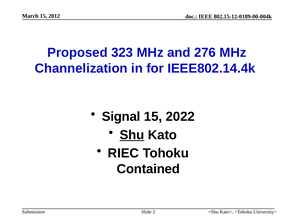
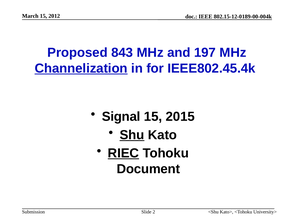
323: 323 -> 843 (122, 53)
276: 276 -> 197 (205, 53)
Channelization underline: none -> present (81, 68)
IEEE802.14.4k: IEEE802.14.4k -> IEEE802.45.4k (211, 68)
2022: 2022 -> 2015 (180, 116)
RIEC underline: none -> present (123, 153)
Contained: Contained -> Document (148, 169)
